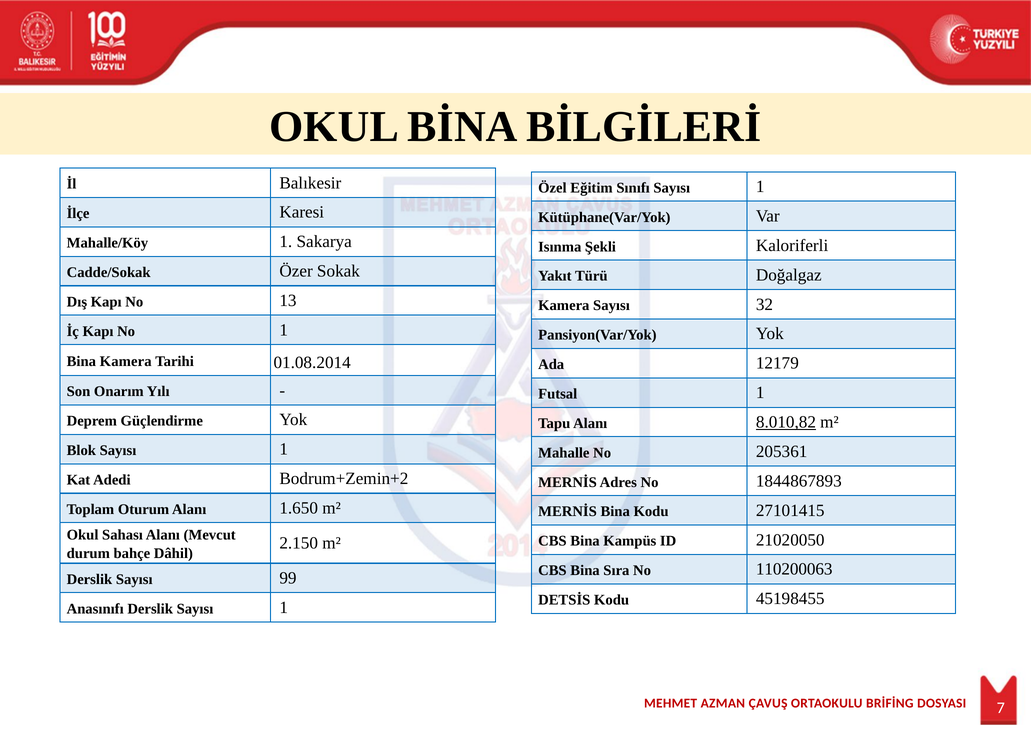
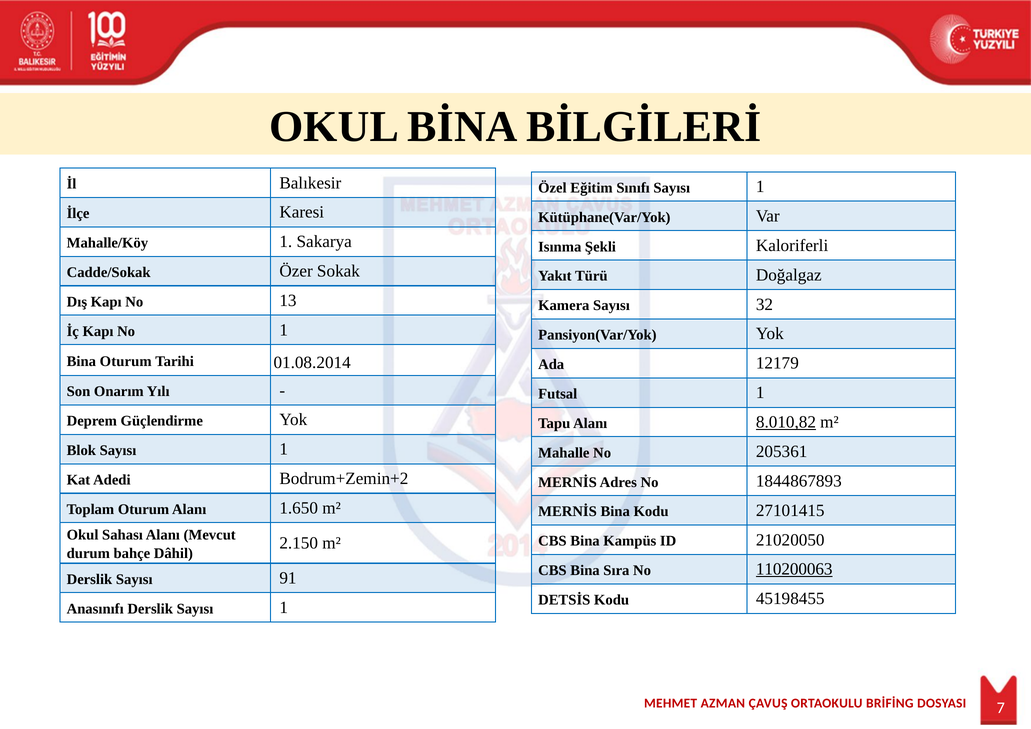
Bina Kamera: Kamera -> Oturum (126, 361)
110200063 underline: none -> present (794, 569)
99: 99 -> 91 (288, 578)
